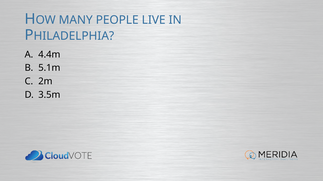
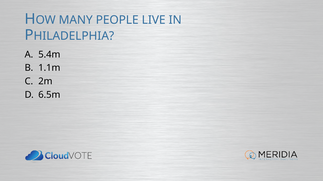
4.4m: 4.4m -> 5.4m (49, 55)
5.1m: 5.1m -> 1.1m (49, 68)
3.5m: 3.5m -> 6.5m (49, 95)
